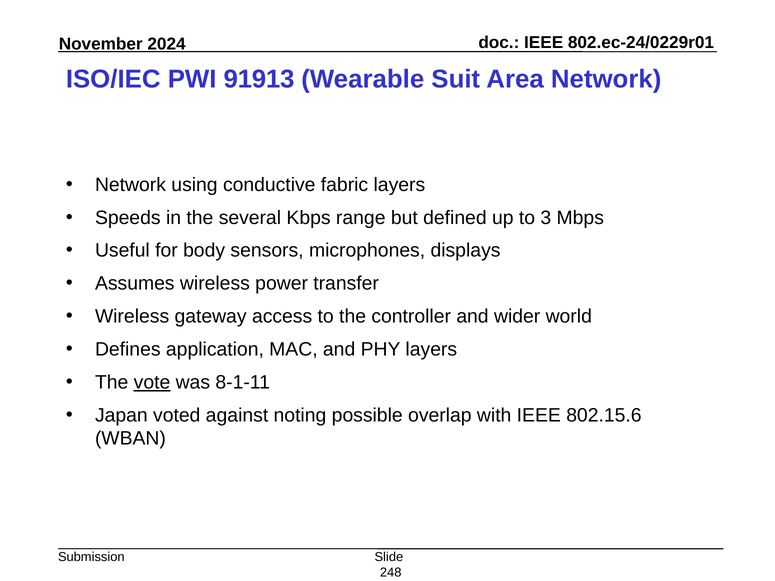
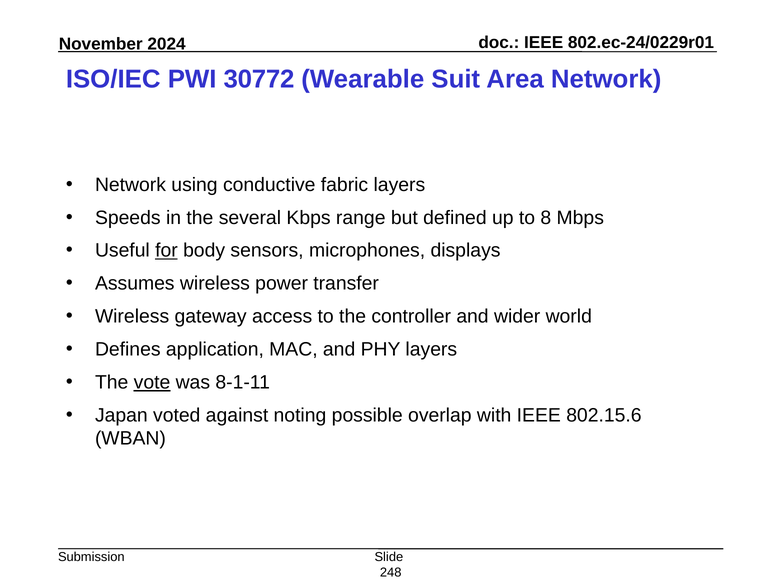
91913: 91913 -> 30772 (259, 79)
3: 3 -> 8 (546, 218)
for underline: none -> present (166, 251)
